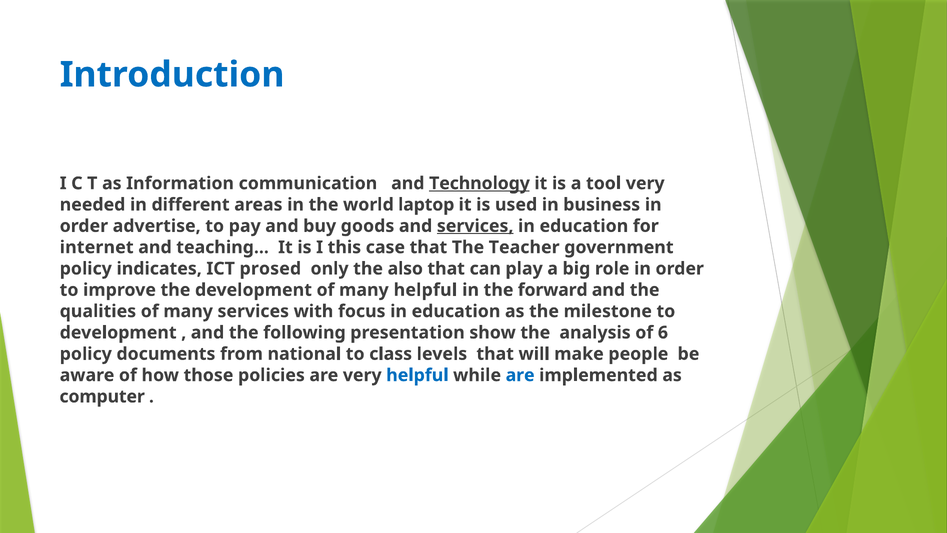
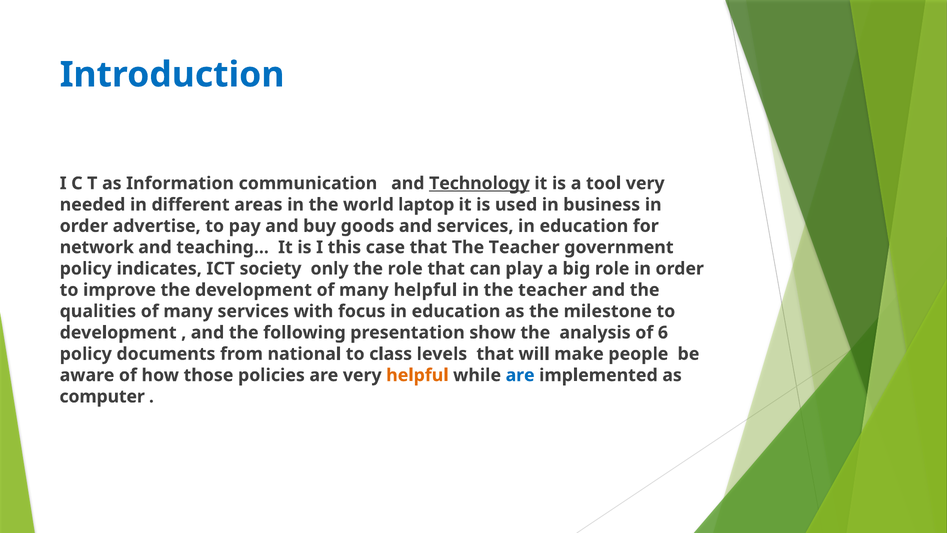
services underline: present -> none (475, 226)
internet: internet -> network (97, 247)
prosed: prosed -> society (271, 269)
the also: also -> role (405, 269)
in the forward: forward -> teacher (553, 290)
helpful colour: blue -> orange (417, 375)
